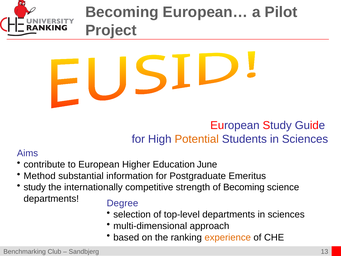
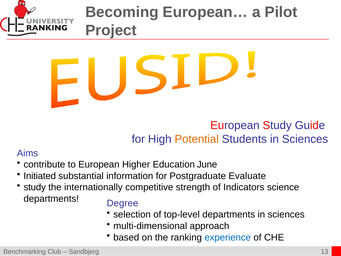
Method: Method -> Initiated (40, 176)
Emeritus: Emeritus -> Evaluate (247, 176)
of Becoming: Becoming -> Indicators (244, 187)
experience colour: orange -> blue (228, 237)
